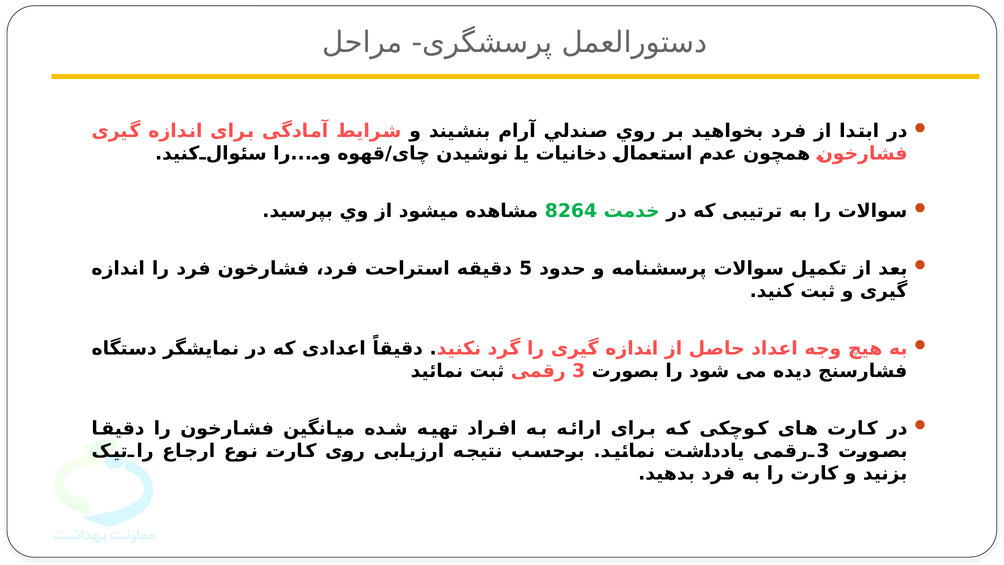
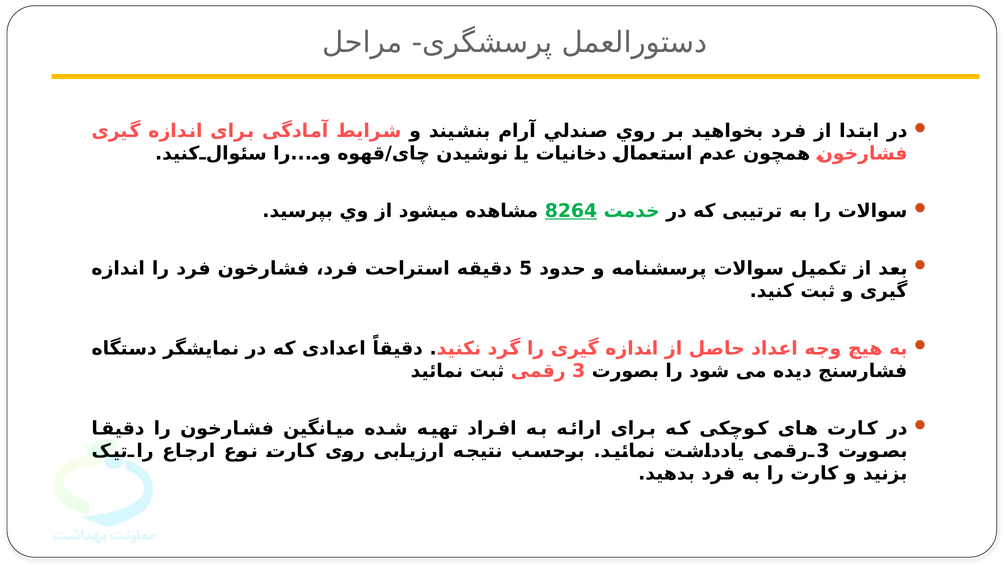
8264 underline: none -> present (571, 211)
